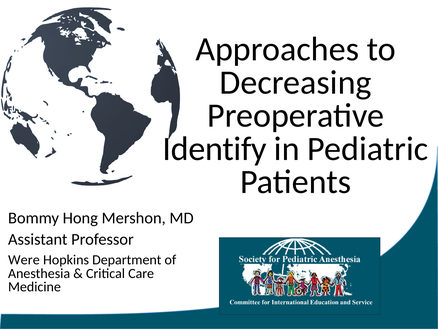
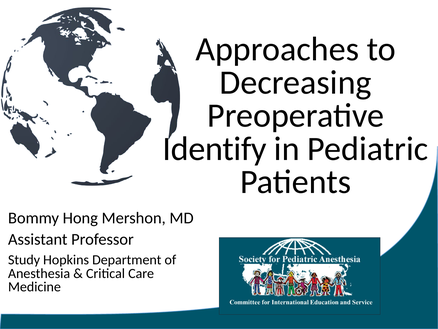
Were: Were -> Study (24, 259)
